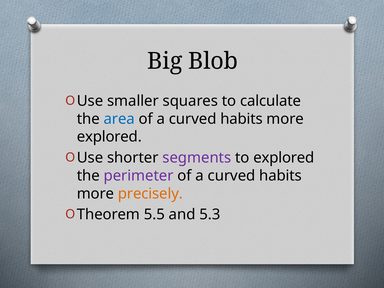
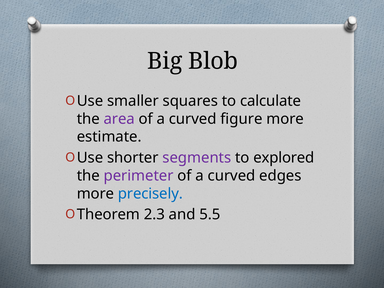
area colour: blue -> purple (119, 119)
habits: habits -> figure (241, 119)
explored: explored -> estimate (109, 137)
habits: habits -> edges (280, 176)
precisely colour: orange -> blue (150, 194)
5.5: 5.5 -> 2.3 (154, 214)
5.3: 5.3 -> 5.5 (210, 214)
